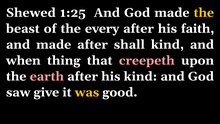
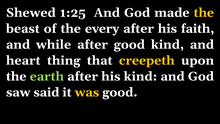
and made: made -> while (54, 44)
after shall: shall -> good (129, 44)
when: when -> heart (23, 60)
creepeth colour: pink -> yellow (147, 60)
earth colour: pink -> light green (47, 76)
give: give -> said (46, 92)
